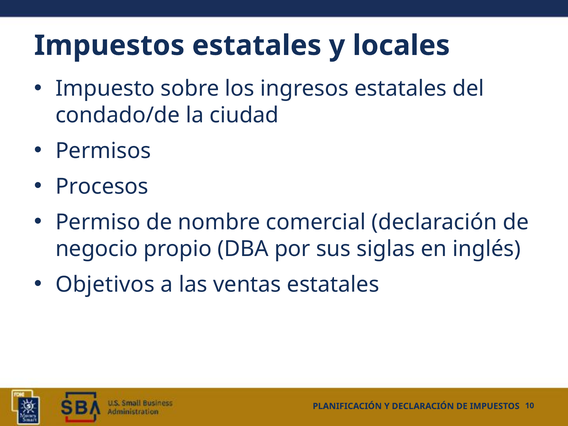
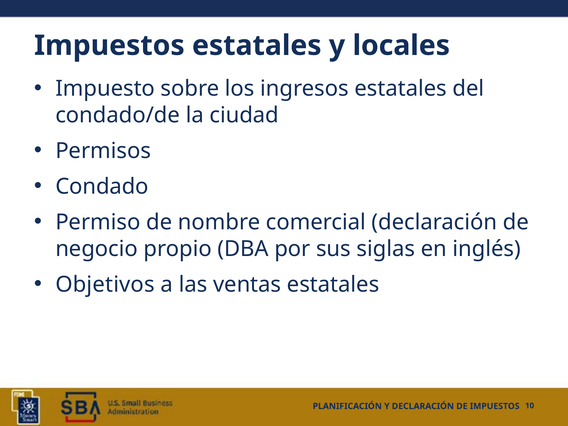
Procesos: Procesos -> Condado (102, 187)
